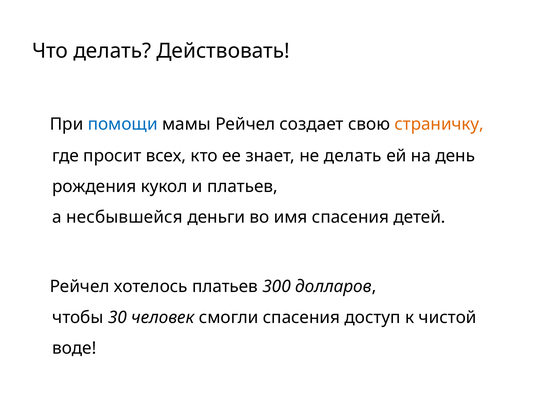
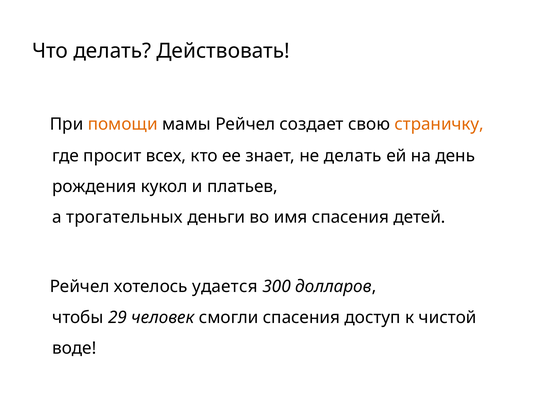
помощи colour: blue -> orange (123, 124)
несбывшейся: несбывшейся -> трогательных (124, 217)
хотелось платьев: платьев -> удается (225, 287)
30: 30 -> 29 (117, 317)
